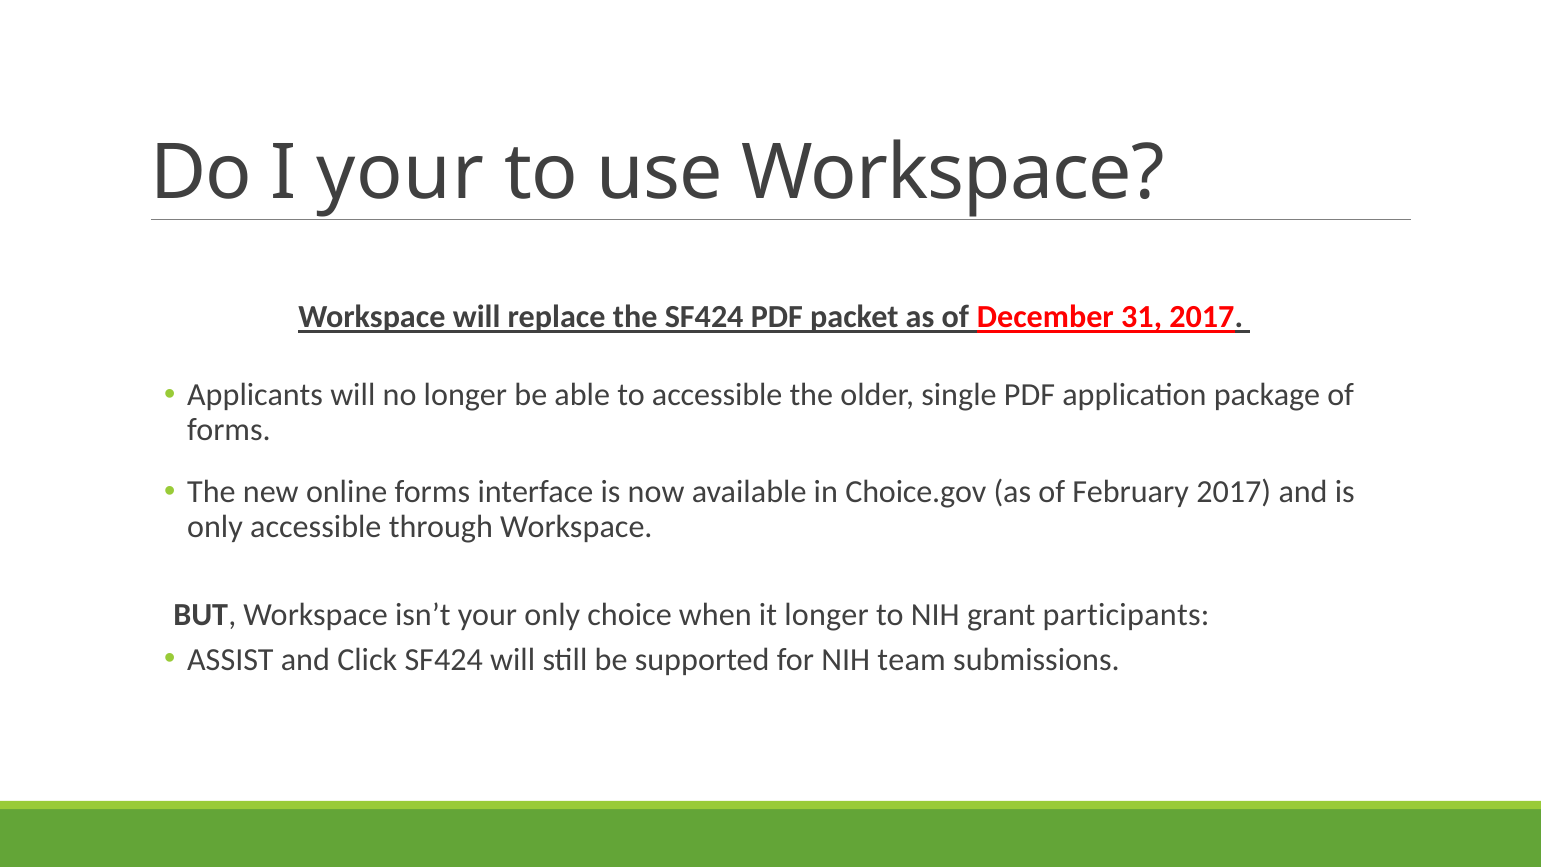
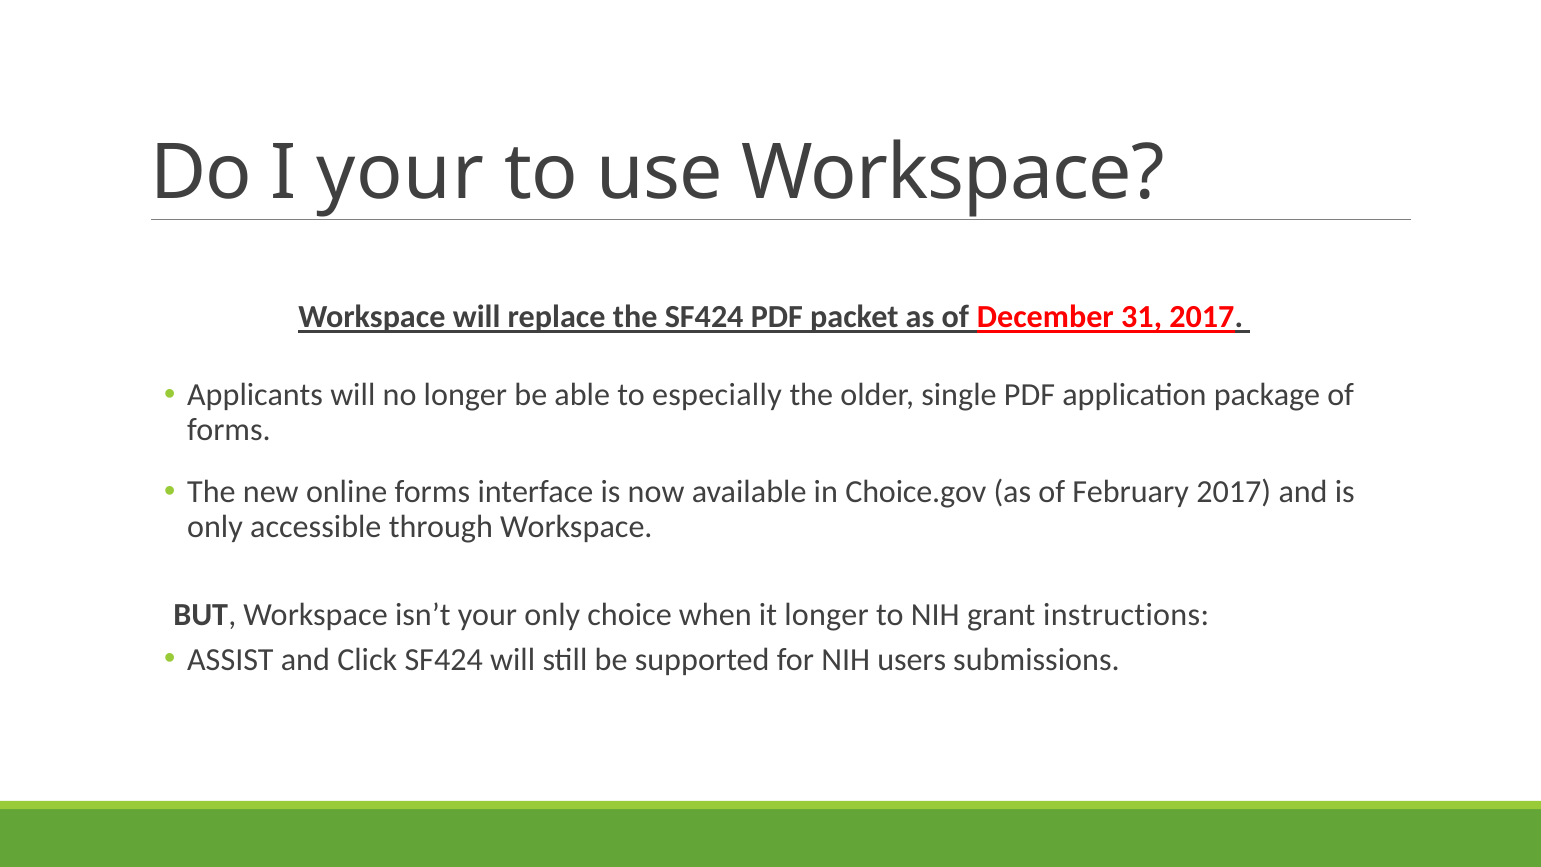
to accessible: accessible -> especially (717, 395)
participants: participants -> instructions (1126, 615)
team: team -> users (912, 660)
